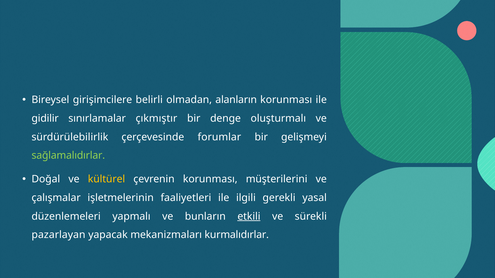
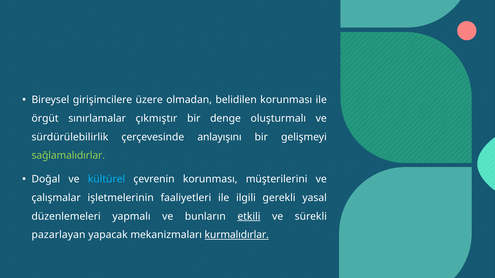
belirli: belirli -> üzere (149, 100)
alanların: alanların -> belidilen (236, 100)
gidilir: gidilir -> örgüt (45, 119)
forumlar: forumlar -> anlayışını (219, 137)
kültürel colour: yellow -> light blue (107, 179)
kurmalıdırlar underline: none -> present (237, 235)
